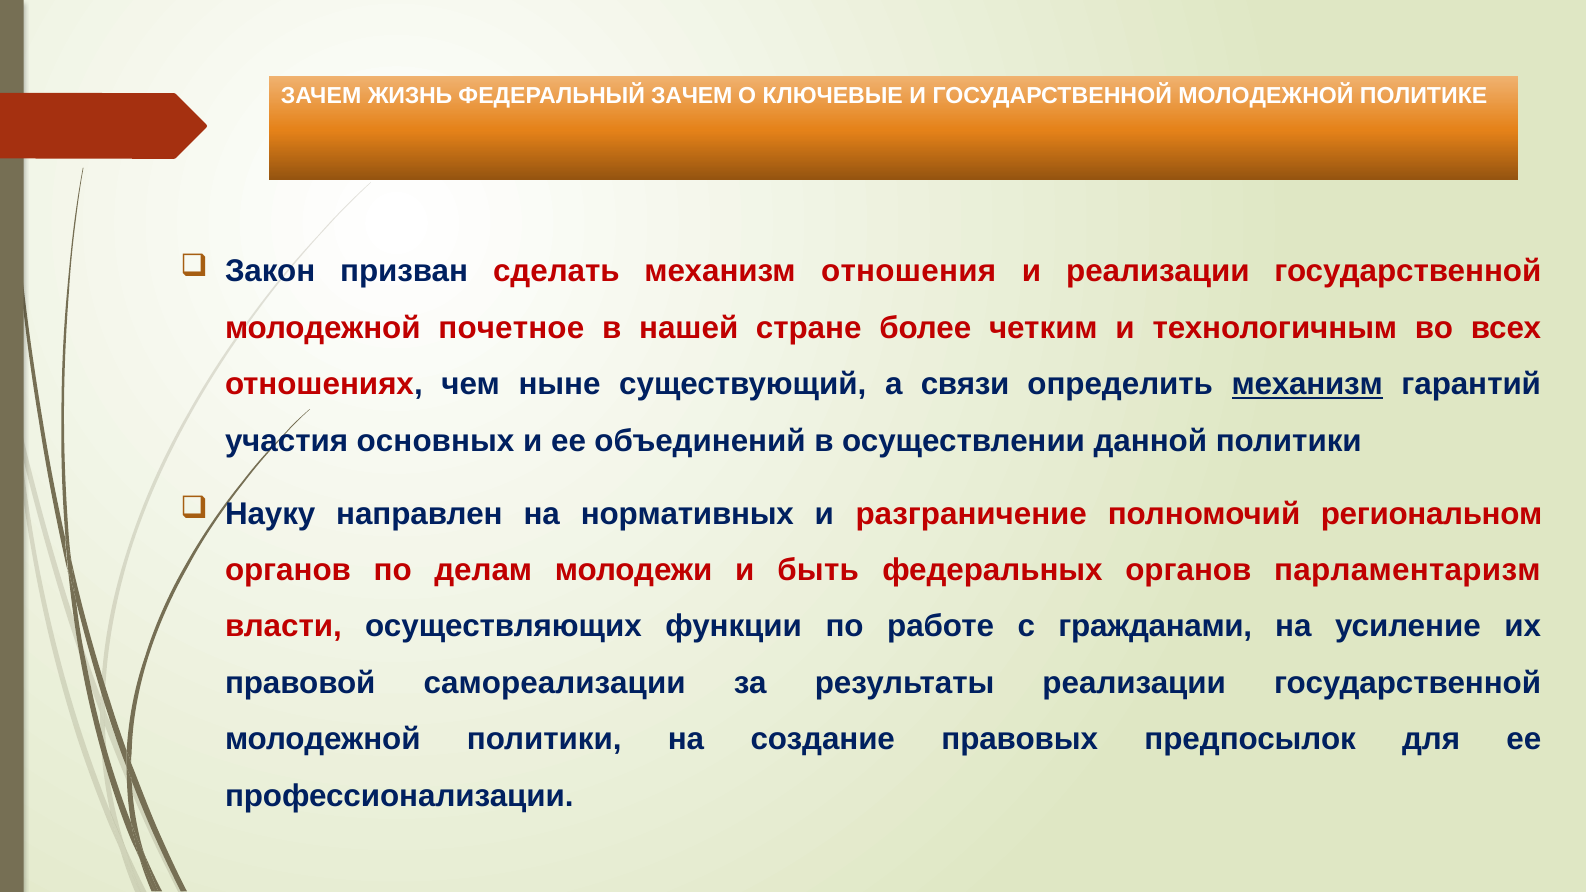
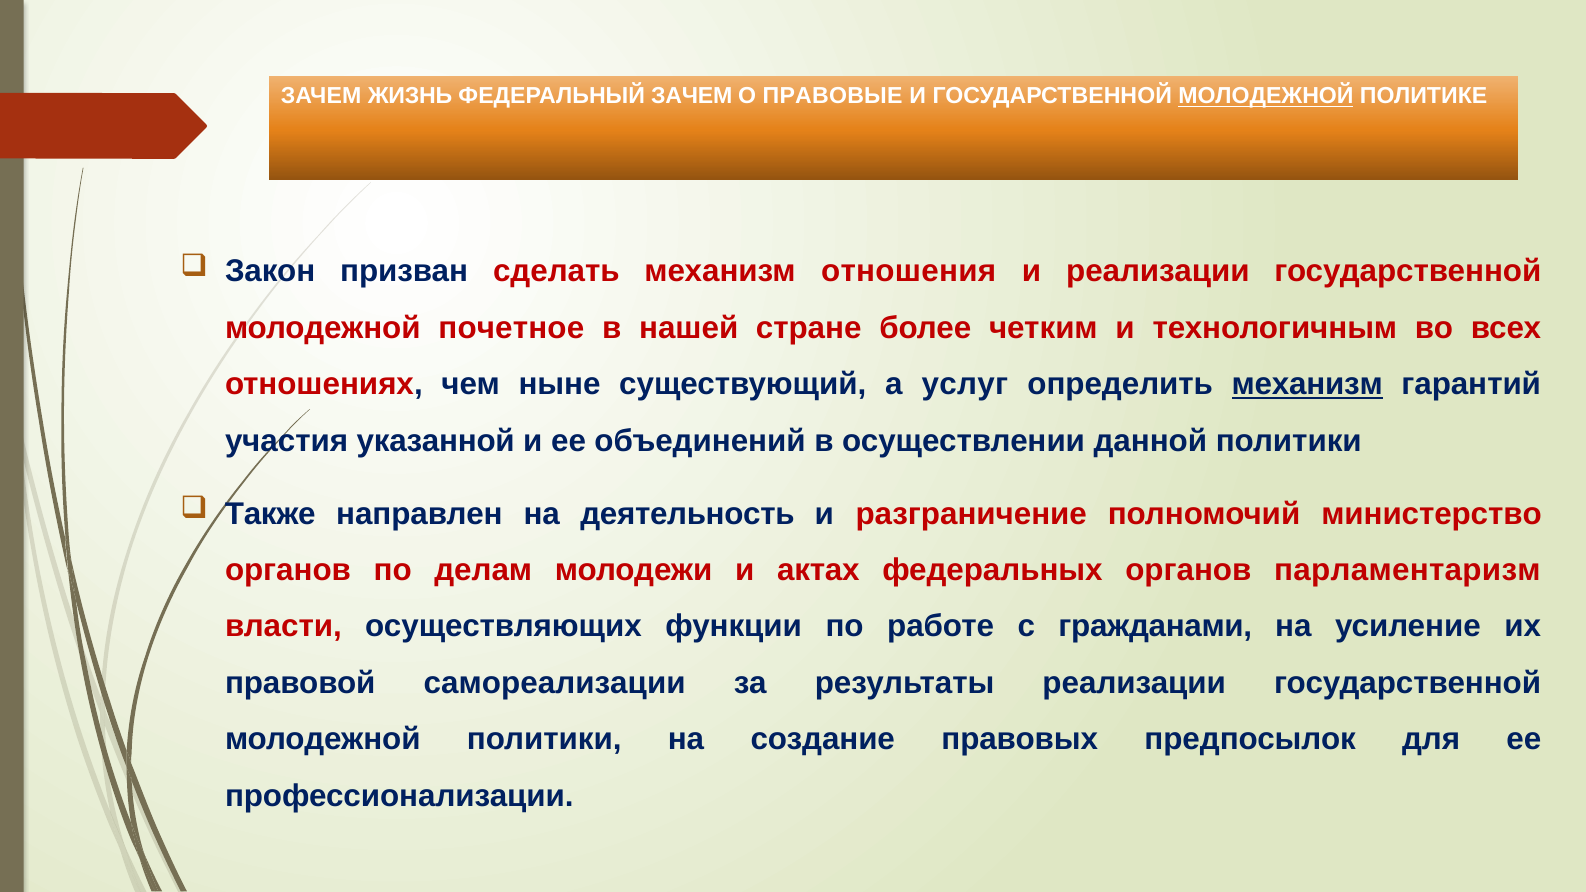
КЛЮЧЕВЫЕ: КЛЮЧЕВЫЕ -> ПРАВОВЫЕ (833, 96)
МОЛОДЕЖНОЙ underline: none -> present (1266, 96)
связи: связи -> услуг (965, 384)
основных: основных -> указанной (436, 441)
Науку: Науку -> Также (270, 514)
нормативных: нормативных -> деятельность (687, 514)
региональном: региональном -> министерство (1432, 514)
быть: быть -> актах (818, 570)
